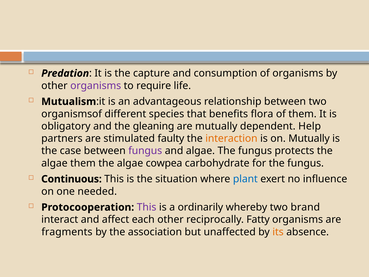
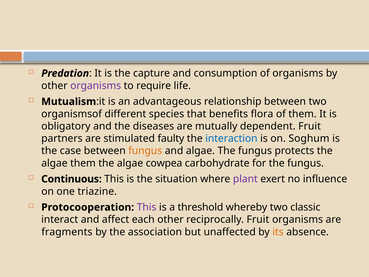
gleaning: gleaning -> diseases (153, 126)
dependent Help: Help -> Fruit (310, 126)
interaction colour: orange -> blue (231, 138)
on Mutually: Mutually -> Soghum (309, 138)
fungus colour: purple -> orange (145, 151)
plant colour: blue -> purple (245, 179)
needed: needed -> triazine (97, 191)
ordinarily: ordinarily -> threshold (200, 207)
brand: brand -> classic (305, 207)
reciprocally Fatty: Fatty -> Fruit (258, 219)
